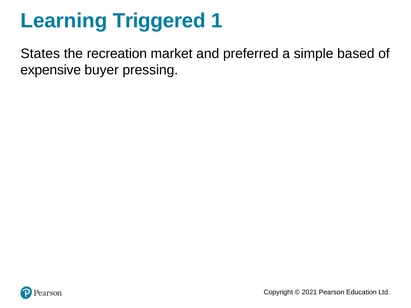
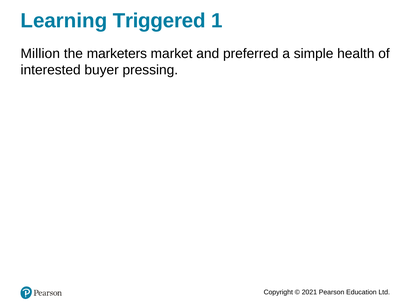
States: States -> Million (40, 54)
recreation: recreation -> marketers (117, 54)
based: based -> health (356, 54)
expensive: expensive -> interested (51, 70)
